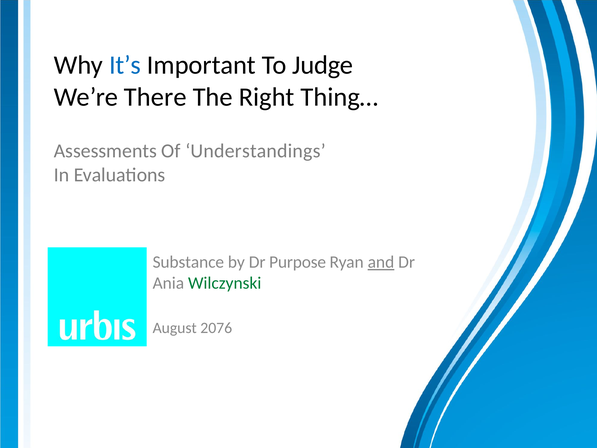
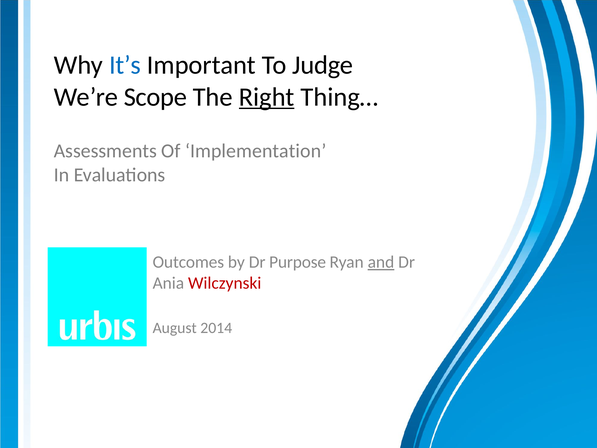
There: There -> Scope (155, 97)
Right underline: none -> present (267, 97)
Understandings: Understandings -> Implementation (256, 151)
Substance: Substance -> Outcomes (188, 262)
Wilczynski colour: green -> red (225, 283)
2076: 2076 -> 2014 (216, 328)
